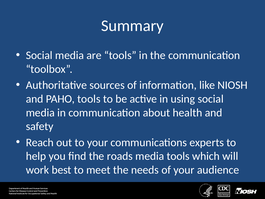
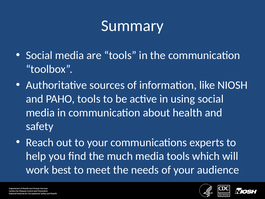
roads: roads -> much (120, 156)
